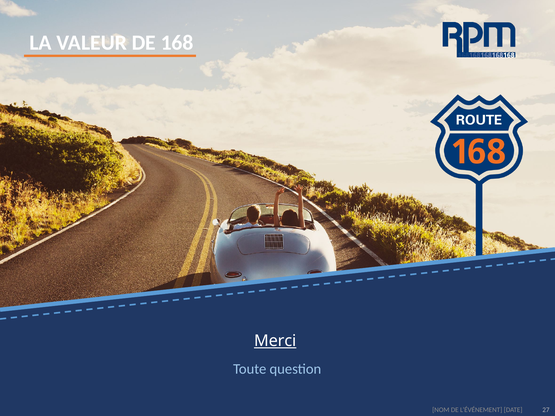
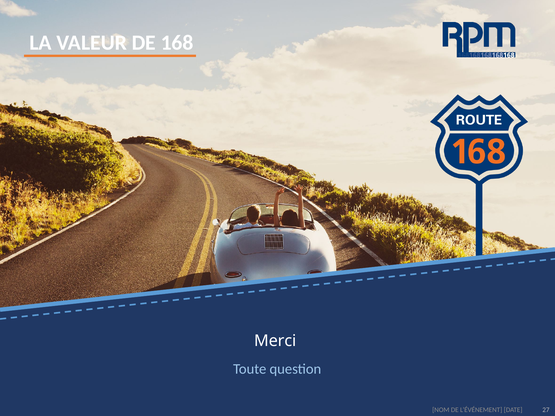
Merci underline: present -> none (275, 341)
